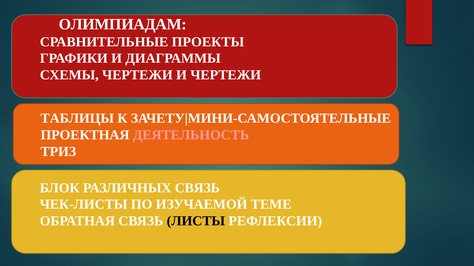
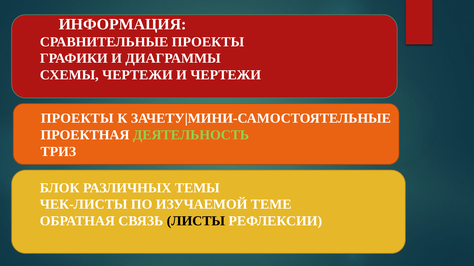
ОЛИМПИАДАМ: ОЛИМПИАДАМ -> ИНФОРМАЦИЯ (123, 24)
ТАБЛИЦЫ: ТАБЛИЦЫ -> ПРОЕКТЫ (77, 119)
ДЕЯТЕЛЬНОСТЬ colour: pink -> light green (191, 135)
РАЗЛИЧНЫХ СВЯЗЬ: СВЯЗЬ -> ТЕМЫ (197, 188)
